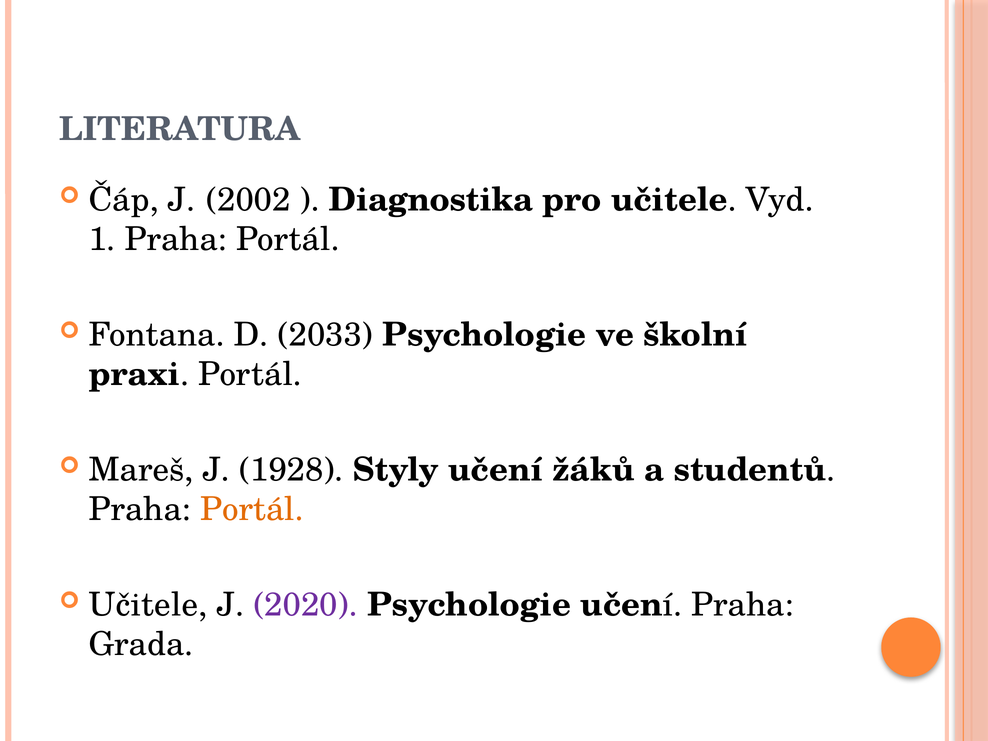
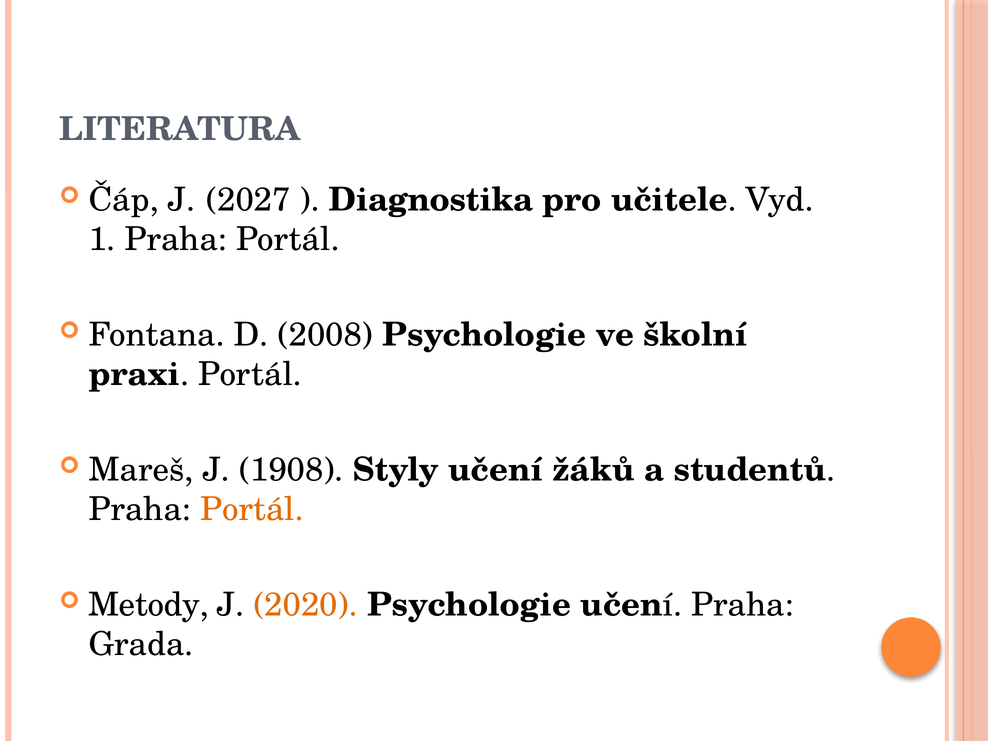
2002: 2002 -> 2027 (249, 200)
2033: 2033 -> 2008 (325, 335)
1928: 1928 -> 1908 (292, 470)
Učitele: Učitele -> Metody (148, 605)
2020 colour: purple -> orange (306, 605)
